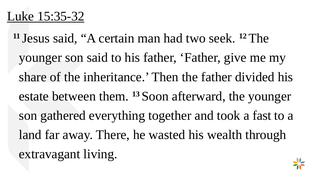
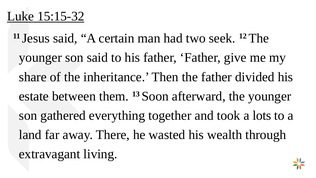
15:35-32: 15:35-32 -> 15:15-32 (61, 16)
fast: fast -> lots (262, 115)
